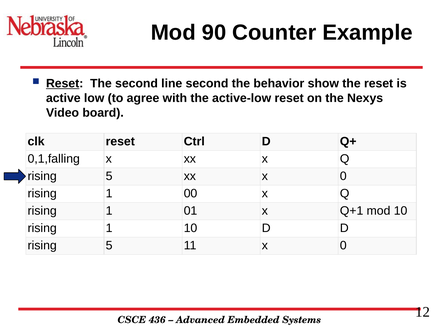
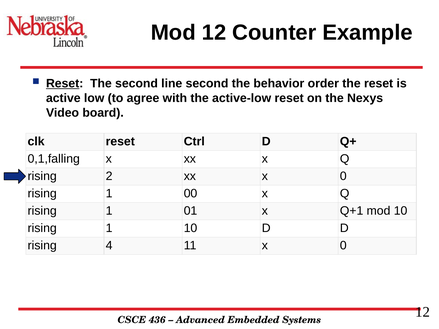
Mod 90: 90 -> 12 (214, 33)
show: show -> order (323, 83)
5: 5 -> 2 (109, 176)
5: 5 -> 4 (109, 246)
